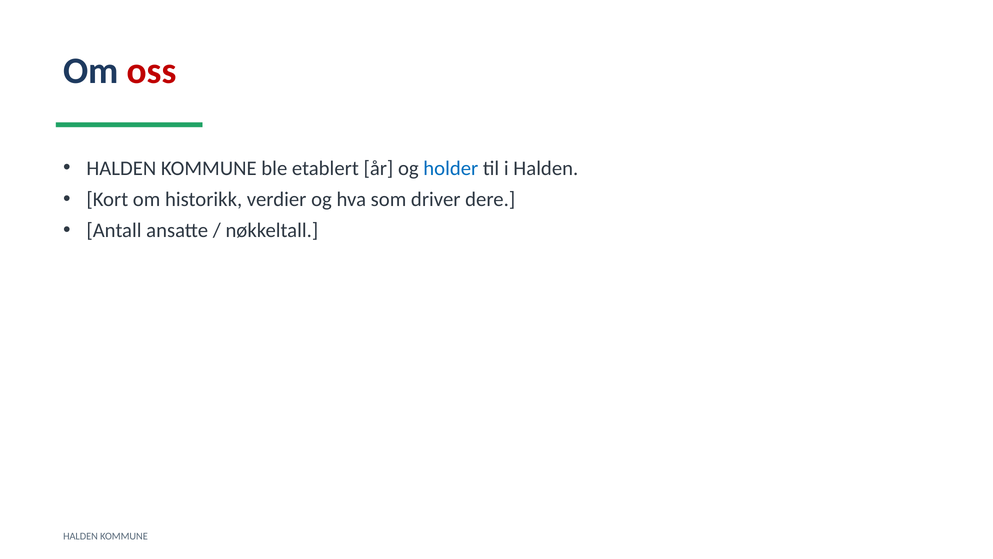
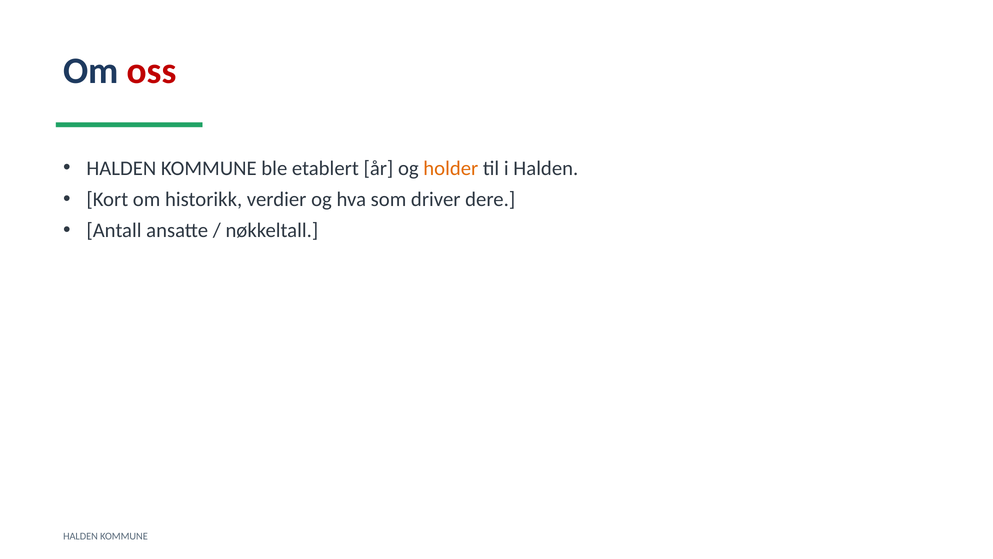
holder colour: blue -> orange (451, 168)
